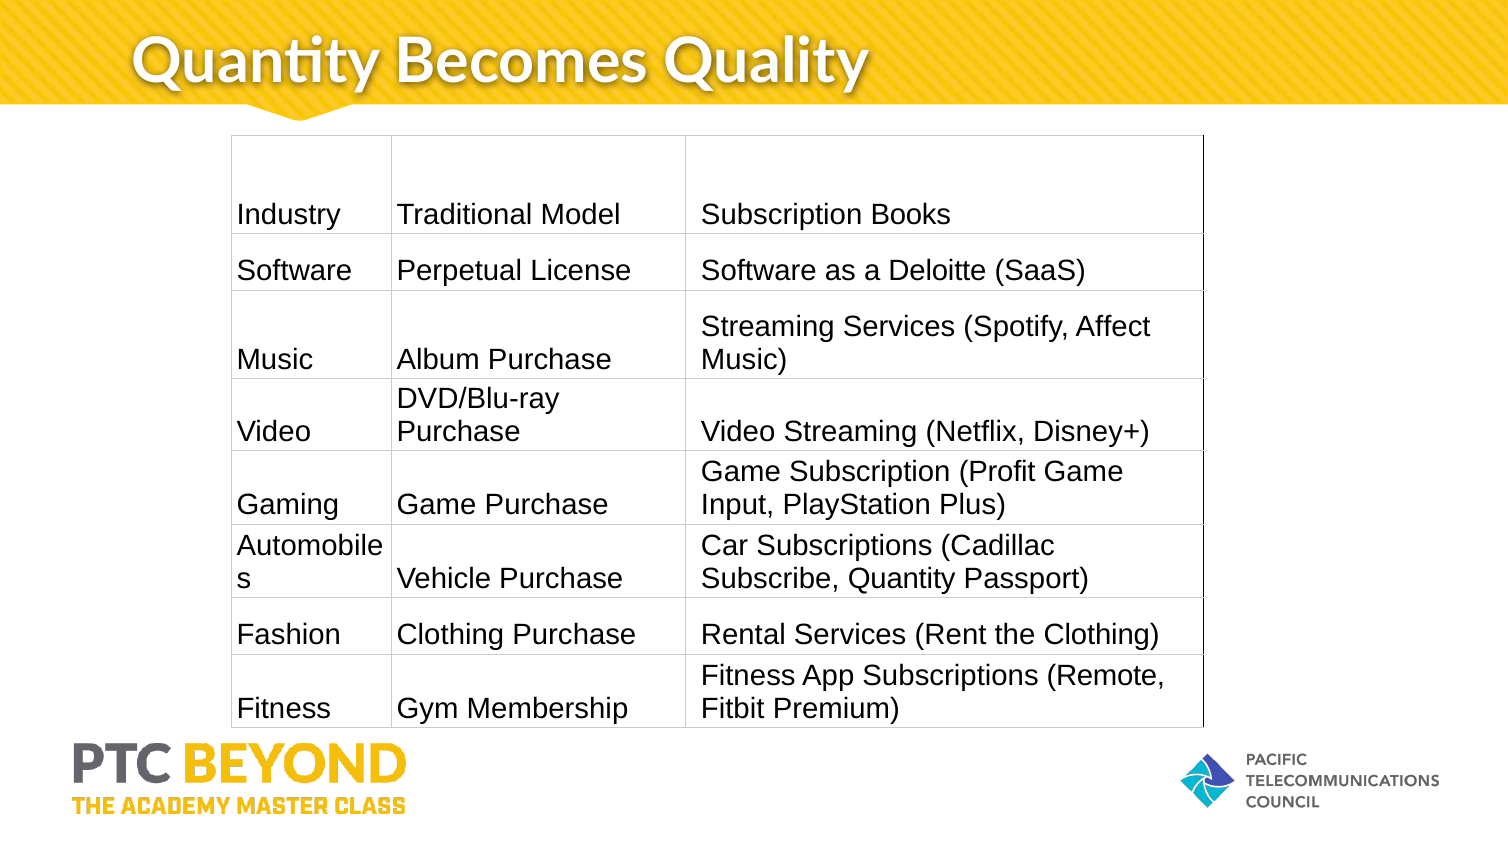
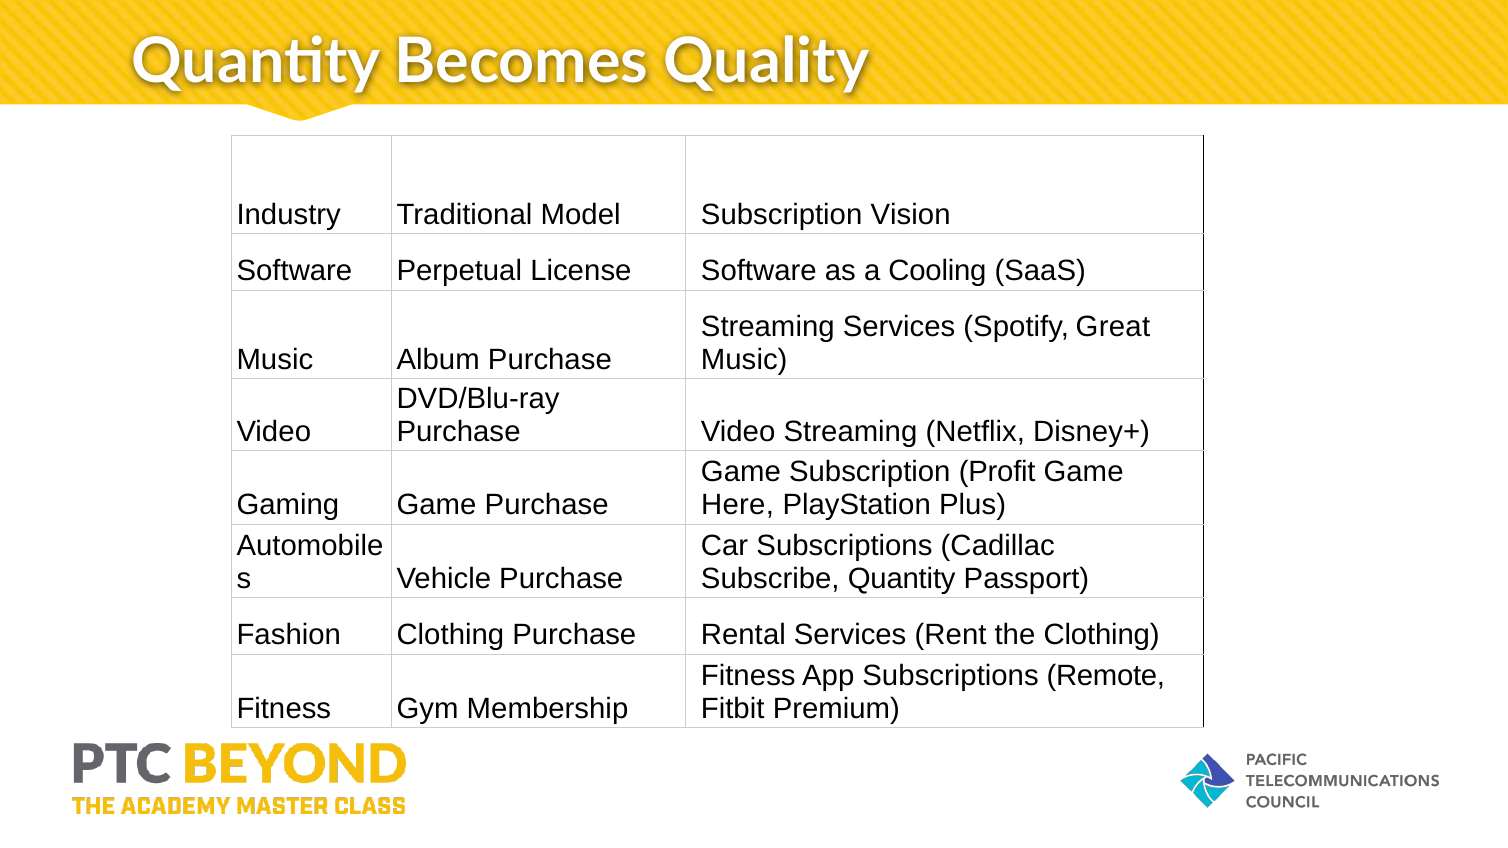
Books: Books -> Vision (911, 215)
Deloitte: Deloitte -> Cooling (937, 271)
Affect: Affect -> Great (1113, 327)
Input: Input -> Here (738, 505)
